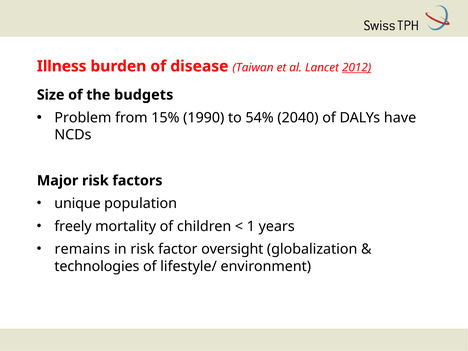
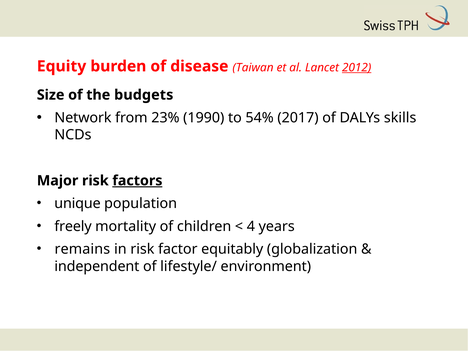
Illness: Illness -> Equity (62, 66)
Problem: Problem -> Network (83, 118)
15%: 15% -> 23% (165, 118)
2040: 2040 -> 2017 (298, 118)
have: have -> skills (400, 118)
factors underline: none -> present (137, 181)
1: 1 -> 4 (251, 226)
oversight: oversight -> equitably (232, 249)
technologies: technologies -> independent (97, 266)
